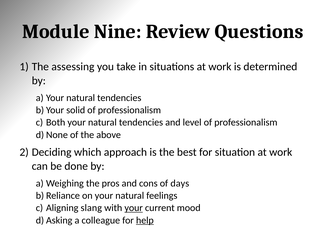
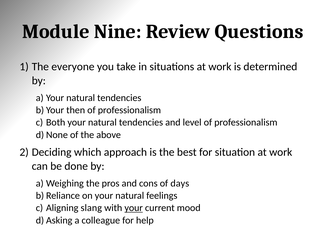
assessing: assessing -> everyone (73, 67)
solid: solid -> then (76, 110)
help underline: present -> none (145, 221)
